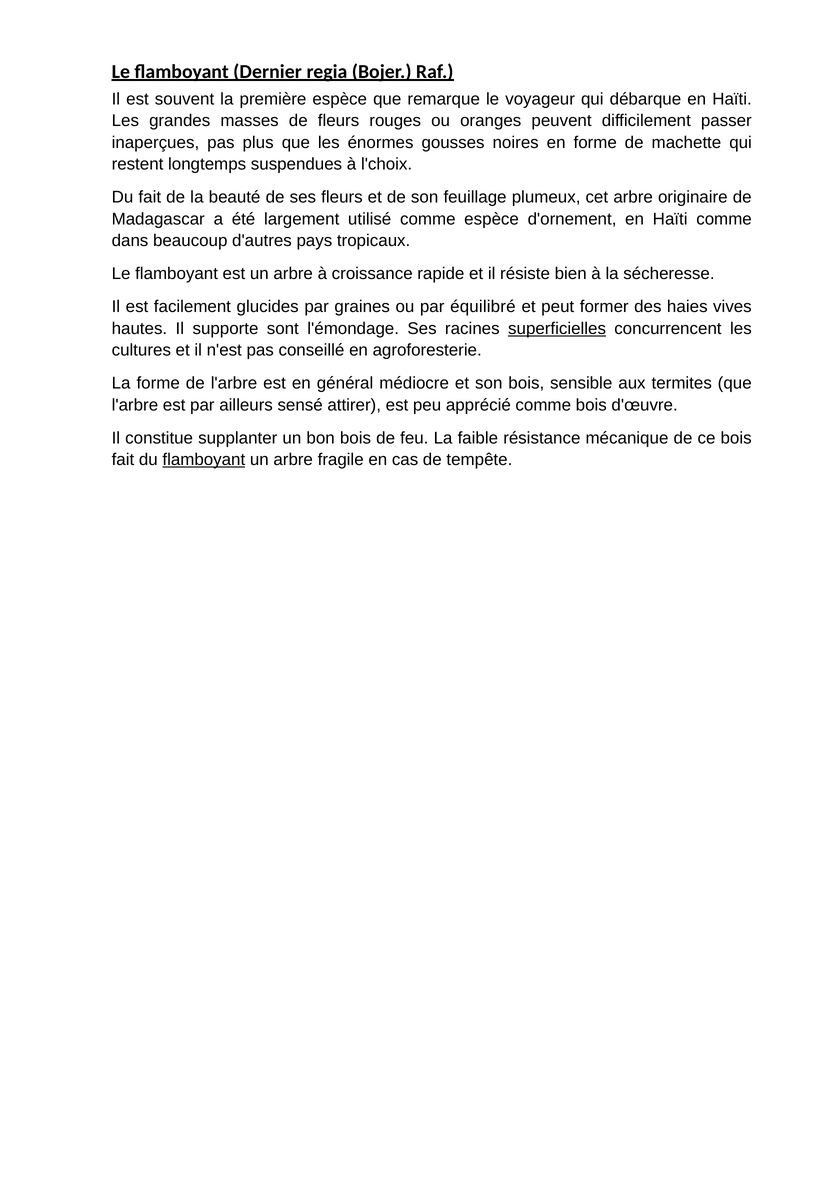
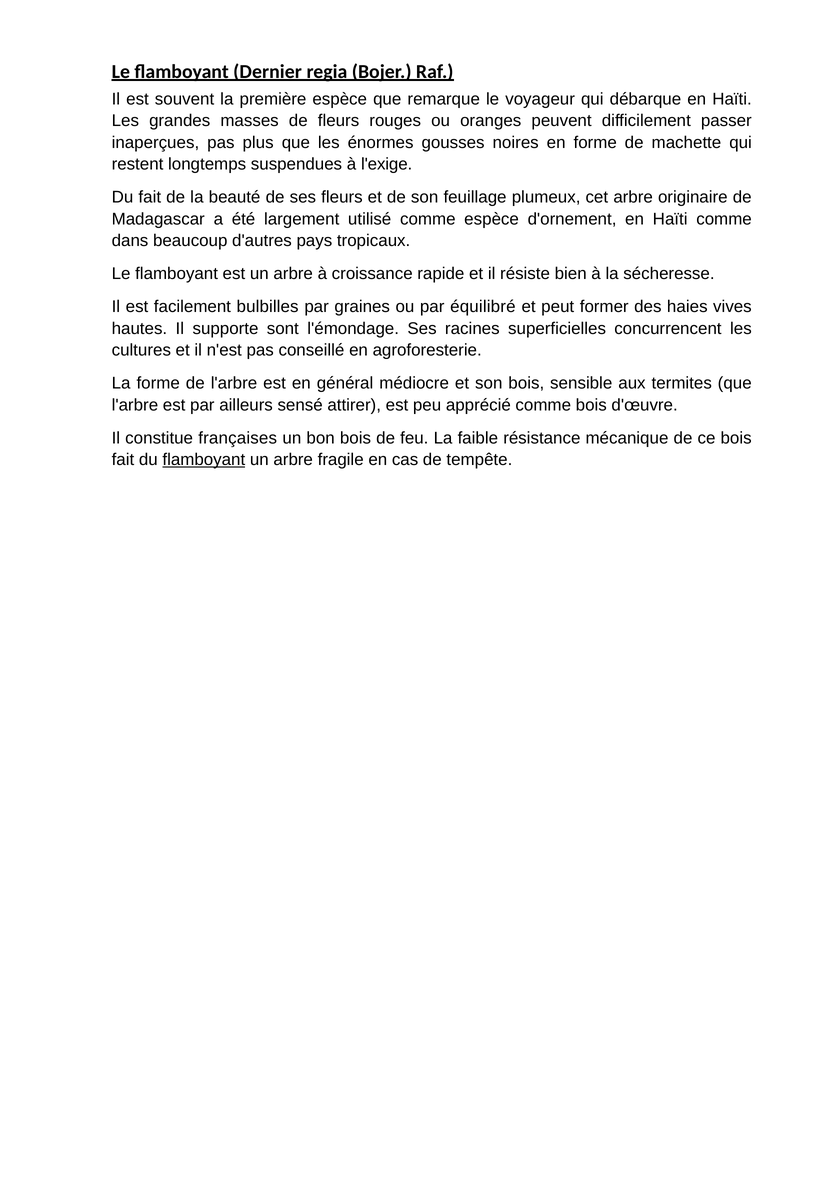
l'choix: l'choix -> l'exige (387, 164)
glucides: glucides -> bulbilles (268, 307)
superficielles underline: present -> none (557, 329)
supplanter: supplanter -> françaises (238, 438)
